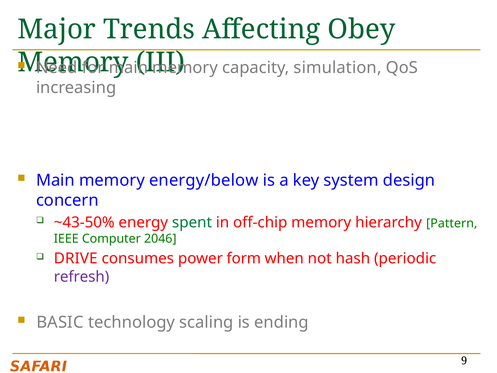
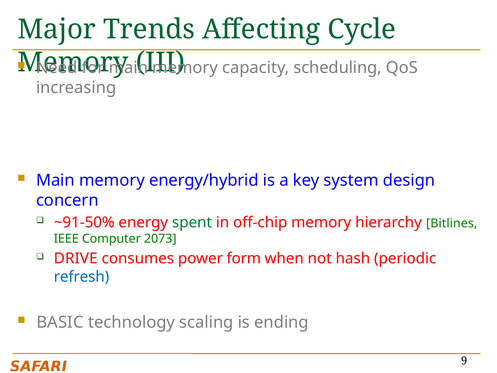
Obey: Obey -> Cycle (362, 29)
simulation: simulation -> scheduling (338, 68)
energy/below: energy/below -> energy/hybrid (204, 180)
~43-50%: ~43-50% -> ~91-50% (84, 222)
Pattern: Pattern -> Bitlines (452, 223)
2046: 2046 -> 2073 (160, 239)
refresh colour: purple -> blue (82, 277)
